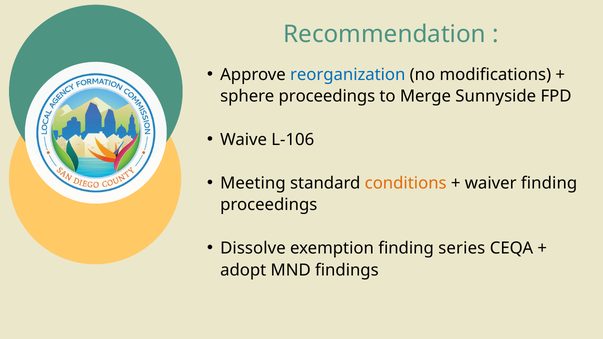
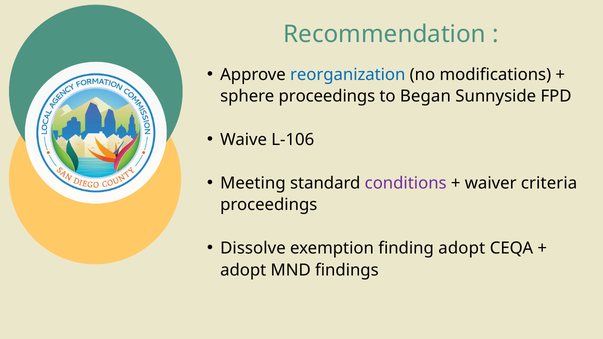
Merge: Merge -> Began (425, 96)
conditions colour: orange -> purple (406, 183)
waiver finding: finding -> criteria (549, 183)
finding series: series -> adopt (462, 248)
